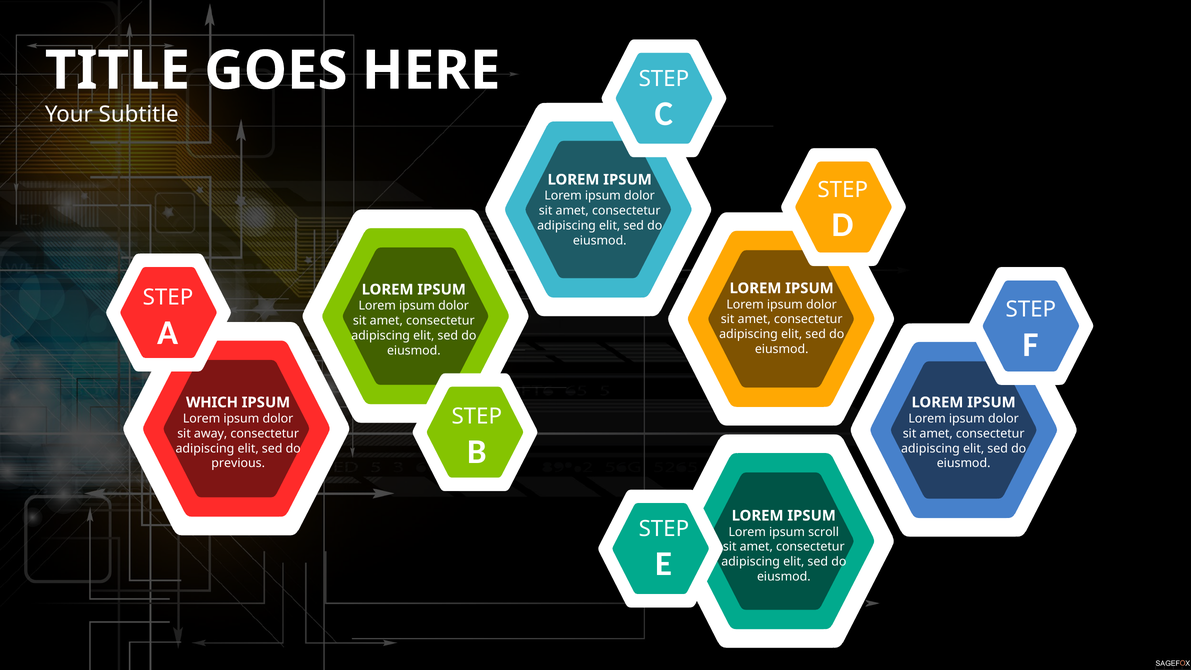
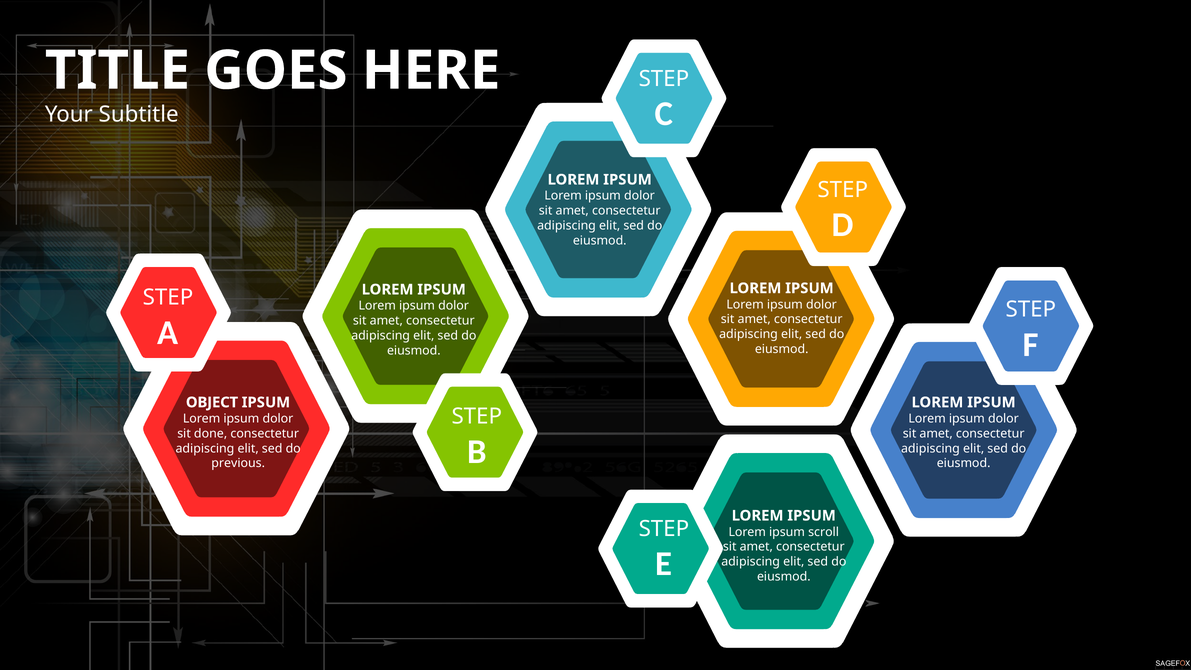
WHICH: WHICH -> OBJECT (212, 402)
away: away -> done (211, 433)
